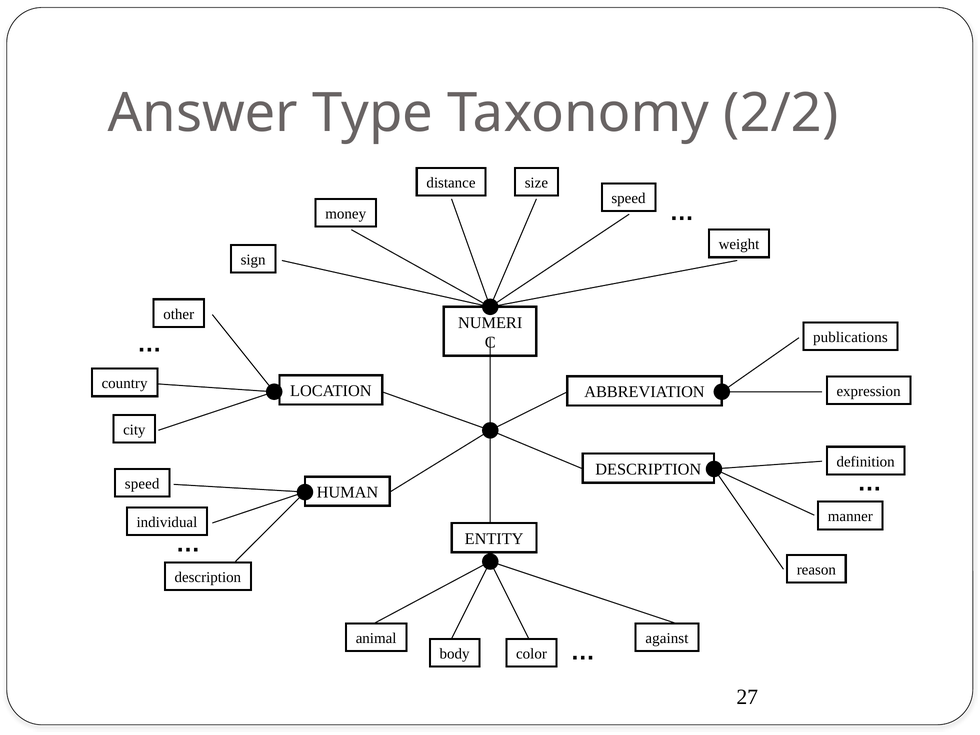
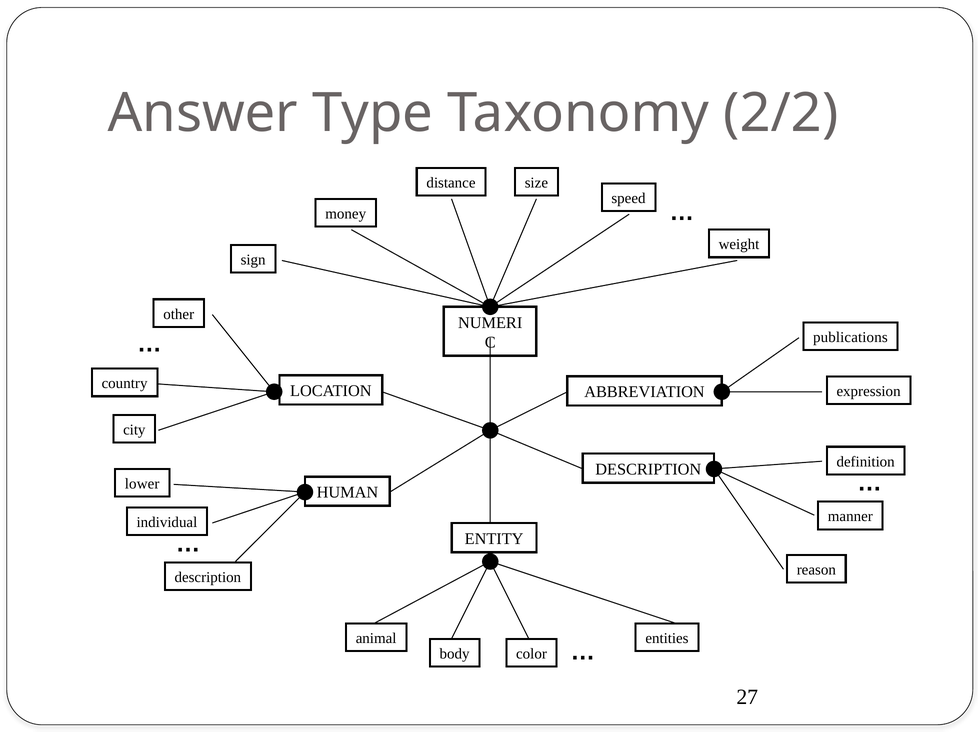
speed: speed -> lower (142, 484)
against: against -> entities (667, 638)
